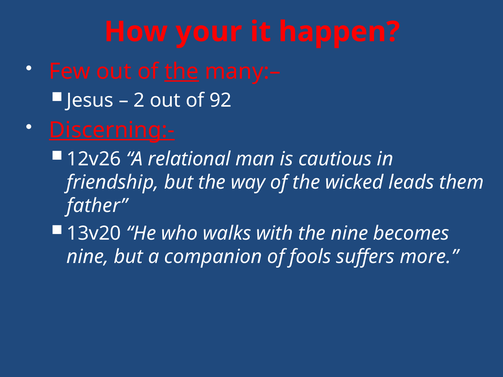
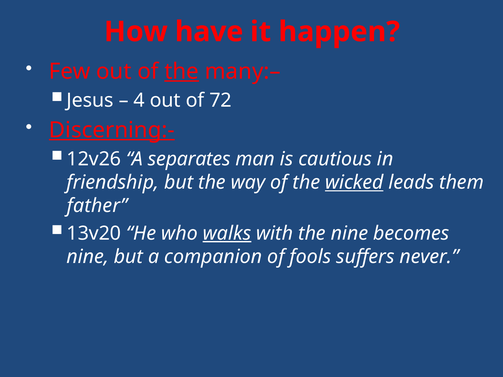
your: your -> have (209, 32)
2: 2 -> 4 (139, 100)
92: 92 -> 72 (221, 100)
relational: relational -> separates (189, 159)
wicked underline: none -> present (354, 182)
walks underline: none -> present (227, 233)
more: more -> never (429, 257)
